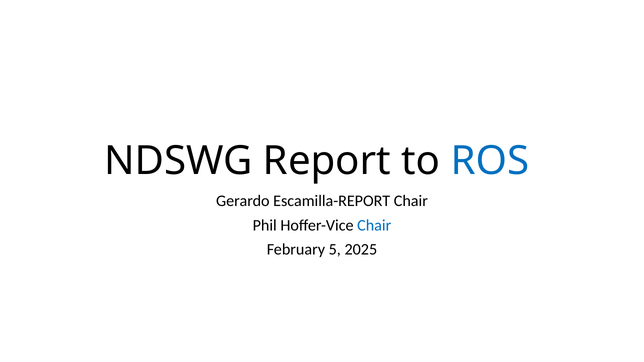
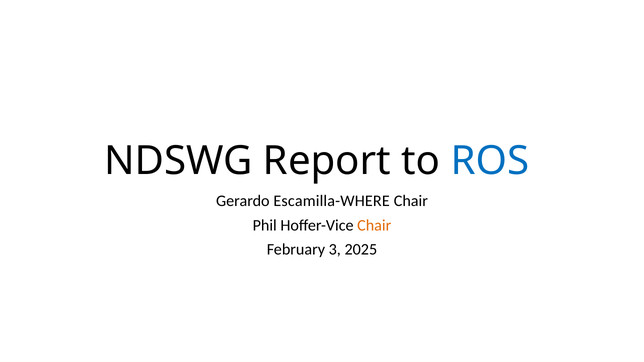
Escamilla-REPORT: Escamilla-REPORT -> Escamilla-WHERE (332, 201)
Chair colour: blue -> orange (374, 225)
5: 5 -> 3 (335, 249)
